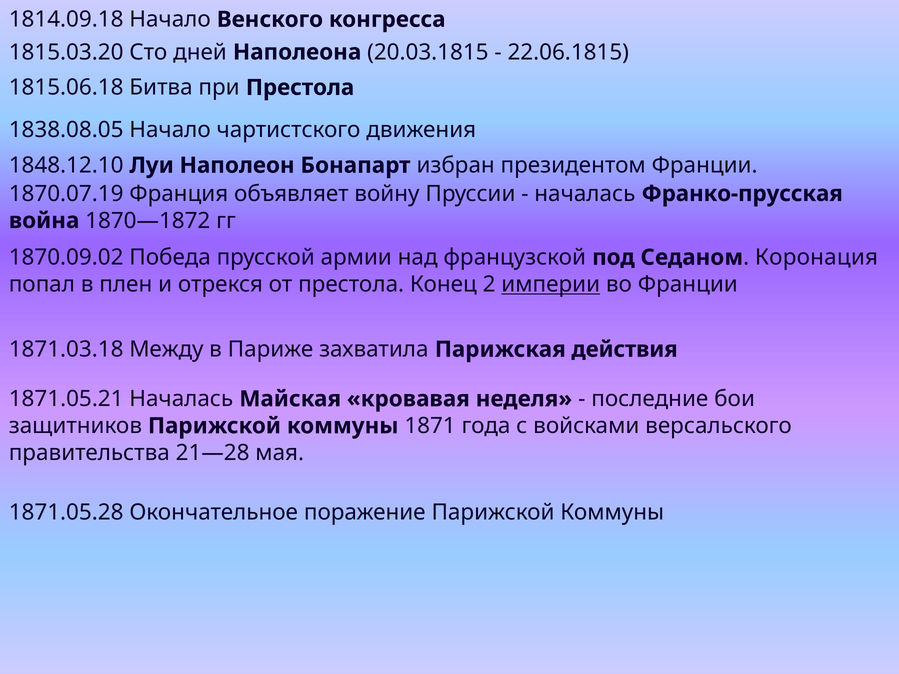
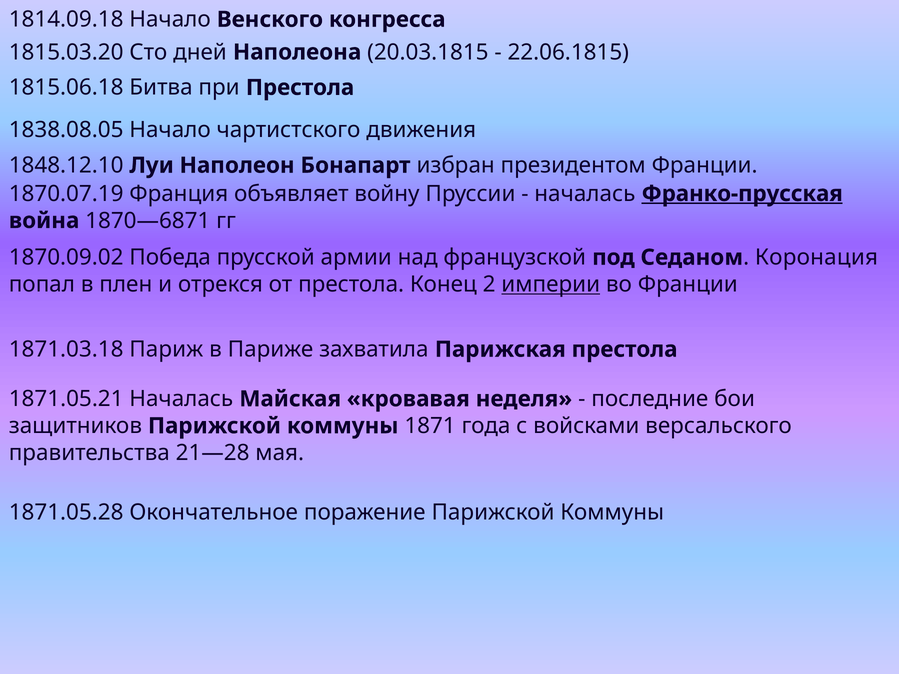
Франко-прусская underline: none -> present (742, 194)
1870—1872: 1870—1872 -> 1870—6871 (148, 221)
Между: Между -> Париж (166, 349)
Парижская действия: действия -> престола (625, 349)
